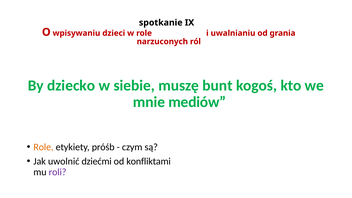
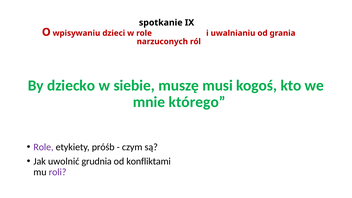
bunt: bunt -> musi (218, 85)
mediów: mediów -> którego (197, 102)
Role colour: orange -> purple (43, 147)
dziećmi: dziećmi -> grudnia (97, 161)
